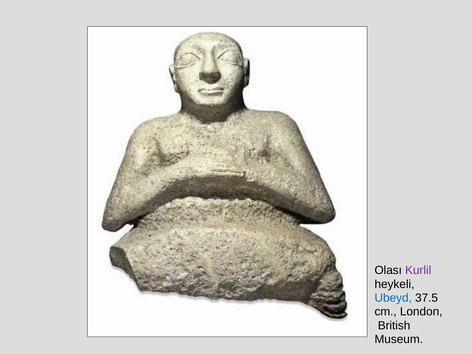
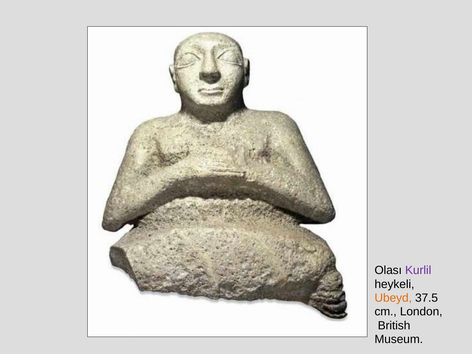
Ubeyd colour: blue -> orange (393, 298)
